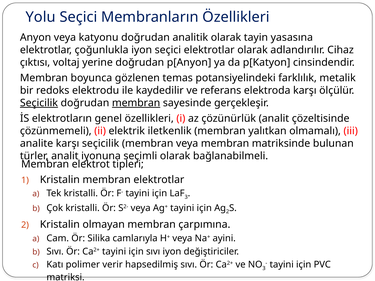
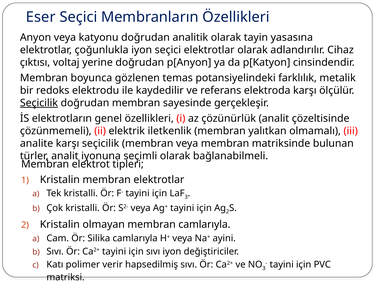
Yolu: Yolu -> Eser (41, 17)
membran underline: present -> none (136, 103)
membran çarpımına: çarpımına -> camlarıyla (204, 225)
